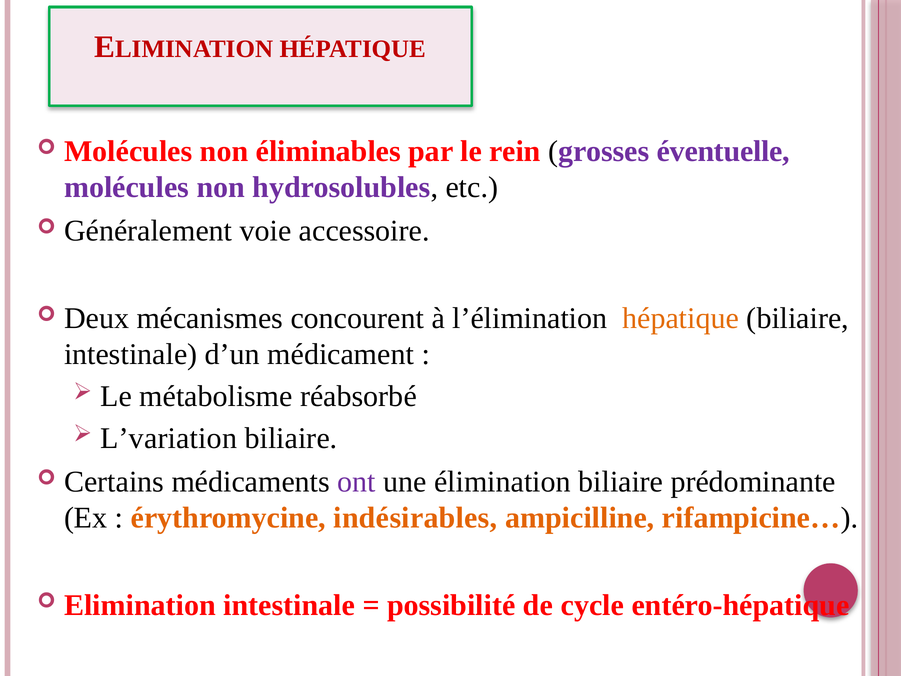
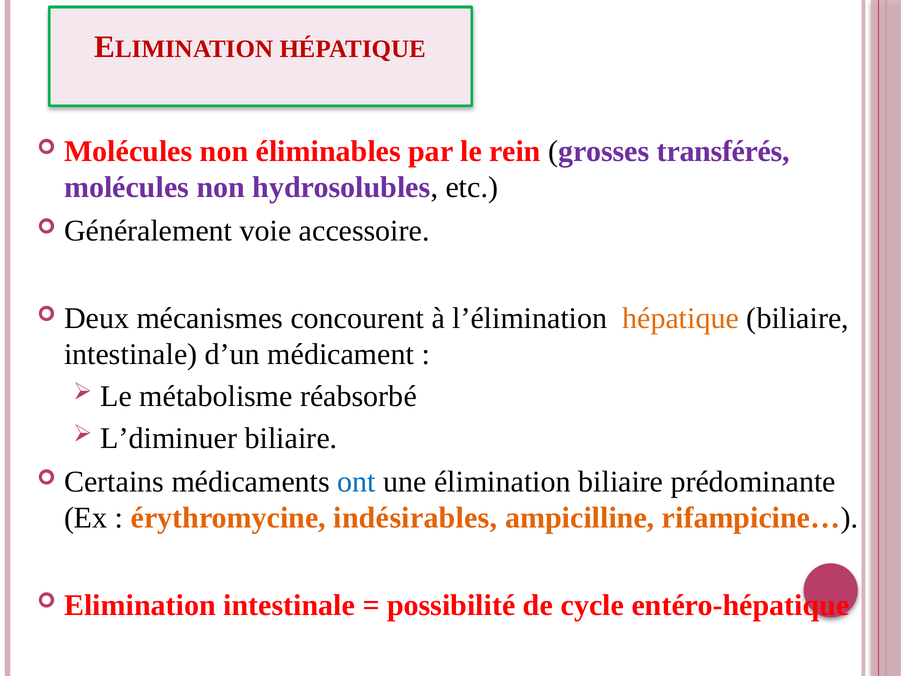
éventuelle: éventuelle -> transférés (723, 151)
L’variation: L’variation -> L’diminuer (169, 438)
ont colour: purple -> blue (357, 482)
